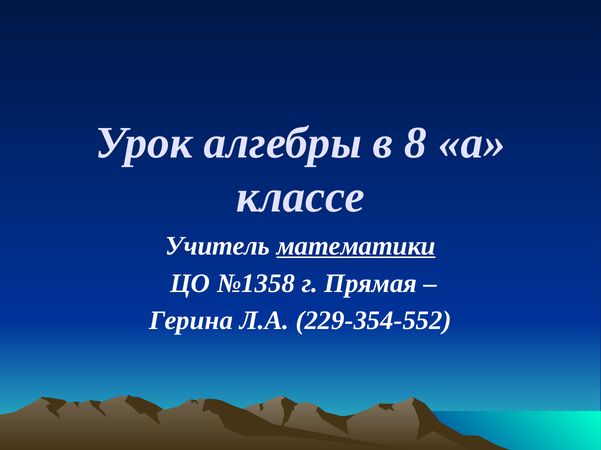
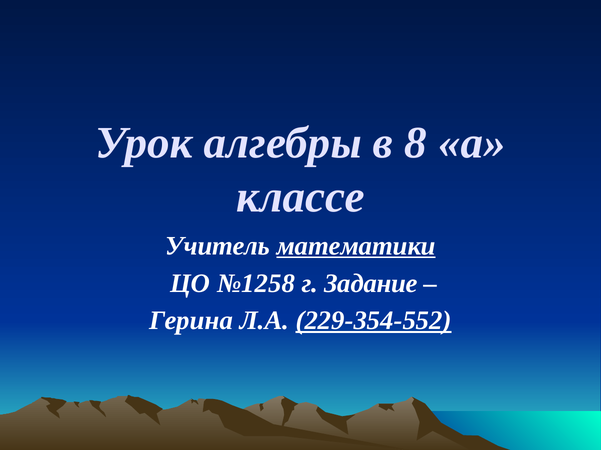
№1358: №1358 -> №1258 (256, 284)
Прямая: Прямая -> Задание (371, 284)
229-354-552 underline: none -> present (374, 321)
